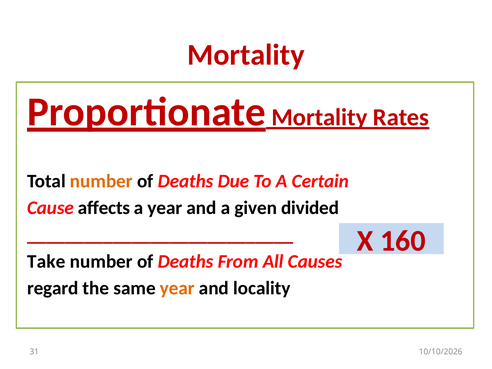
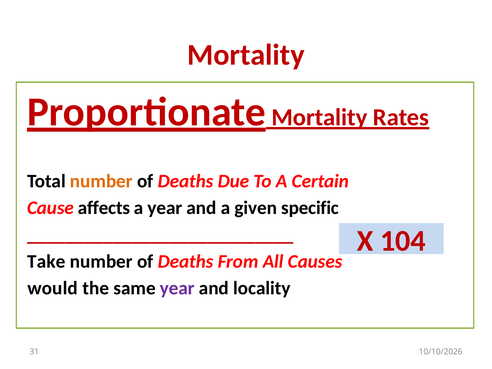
divided: divided -> specific (310, 208)
160: 160 -> 104 (403, 241)
regard: regard -> would (53, 288)
year colour: orange -> purple (177, 288)
